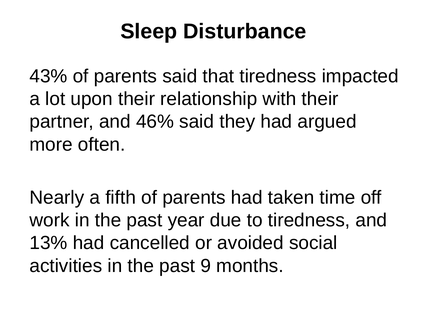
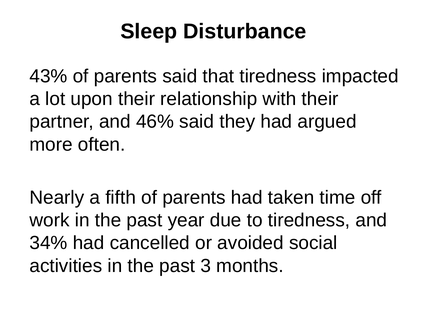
13%: 13% -> 34% (48, 243)
9: 9 -> 3 (206, 266)
